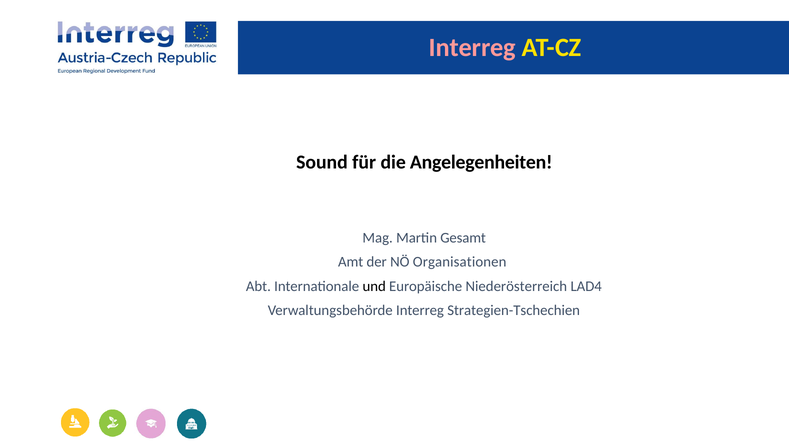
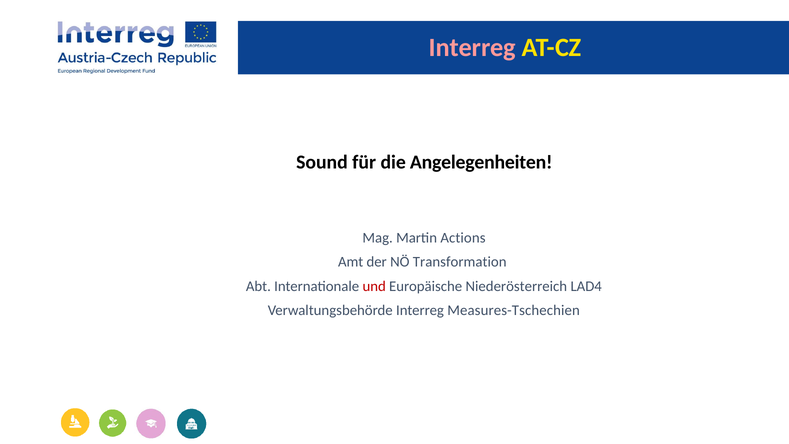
Gesamt: Gesamt -> Actions (463, 238)
Organisationen: Organisationen -> Transformation (460, 262)
und colour: black -> red (374, 286)
Strategien-Tschechien: Strategien-Tschechien -> Measures-Tschechien (514, 310)
